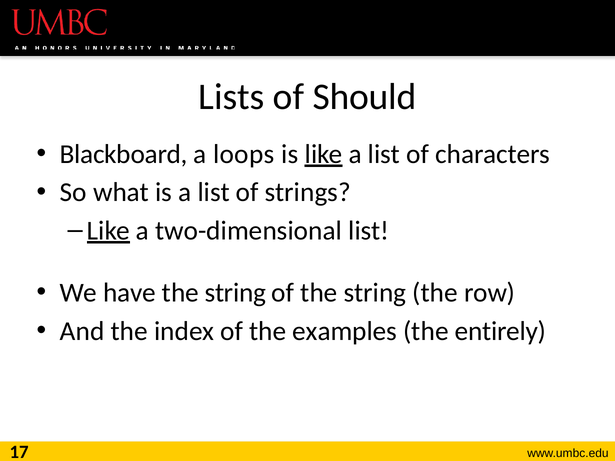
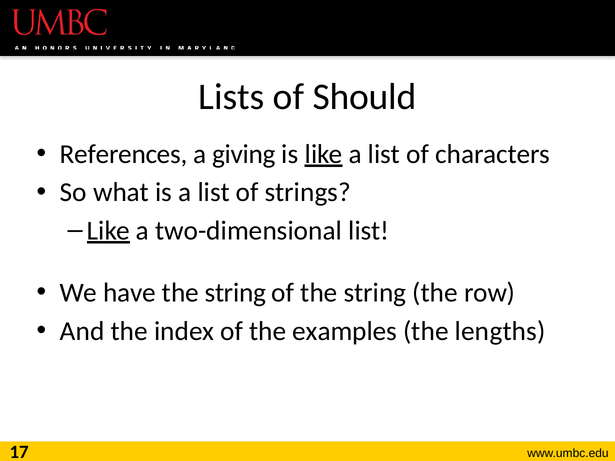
Blackboard: Blackboard -> References (124, 154)
loops: loops -> giving (244, 154)
entirely: entirely -> lengths (500, 331)
